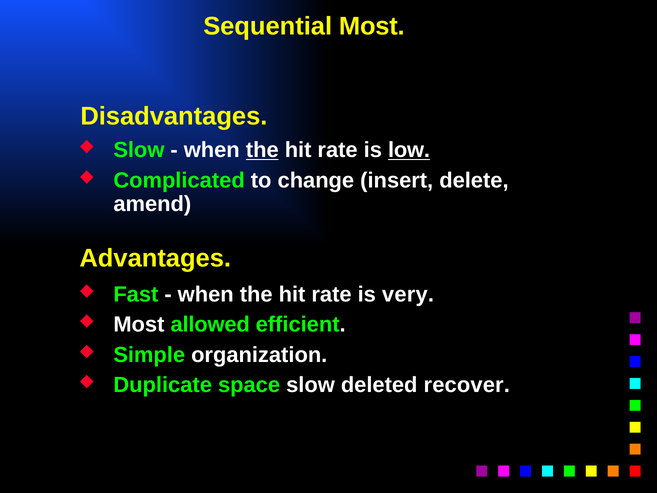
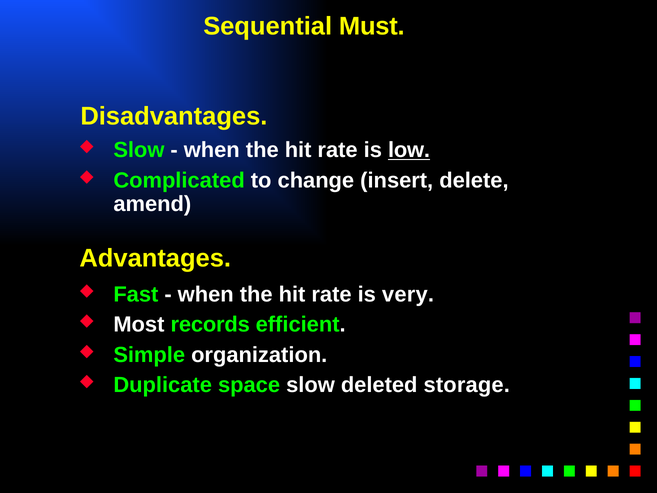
Sequential Most: Most -> Must (372, 27)
the underline: present -> none (262, 150)
allowed: allowed -> records (210, 325)
recover: recover -> storage (467, 385)
